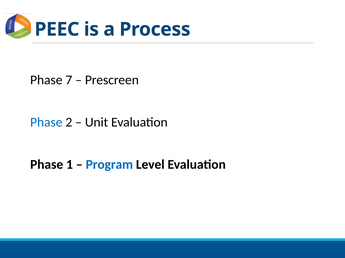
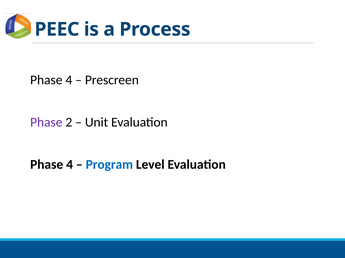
7: 7 -> 4 (69, 80)
Phase colour: blue -> purple (46, 123)
1: 1 -> 4 (70, 165)
